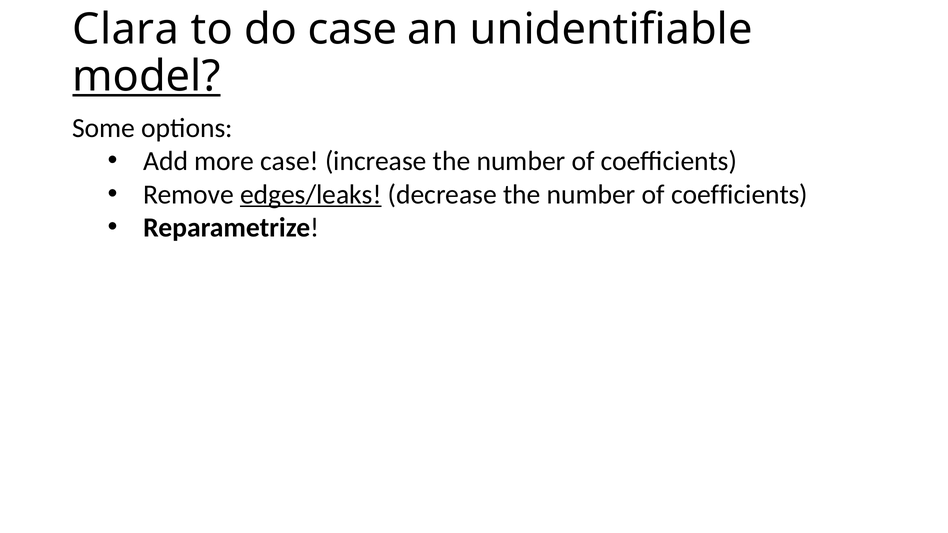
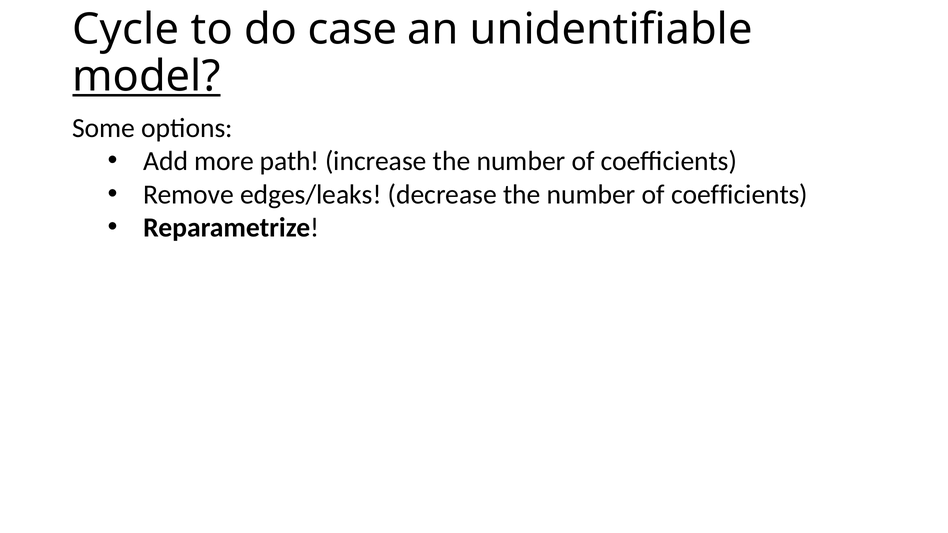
Clara: Clara -> Cycle (126, 30)
more case: case -> path (290, 161)
edges/leaks underline: present -> none (311, 195)
